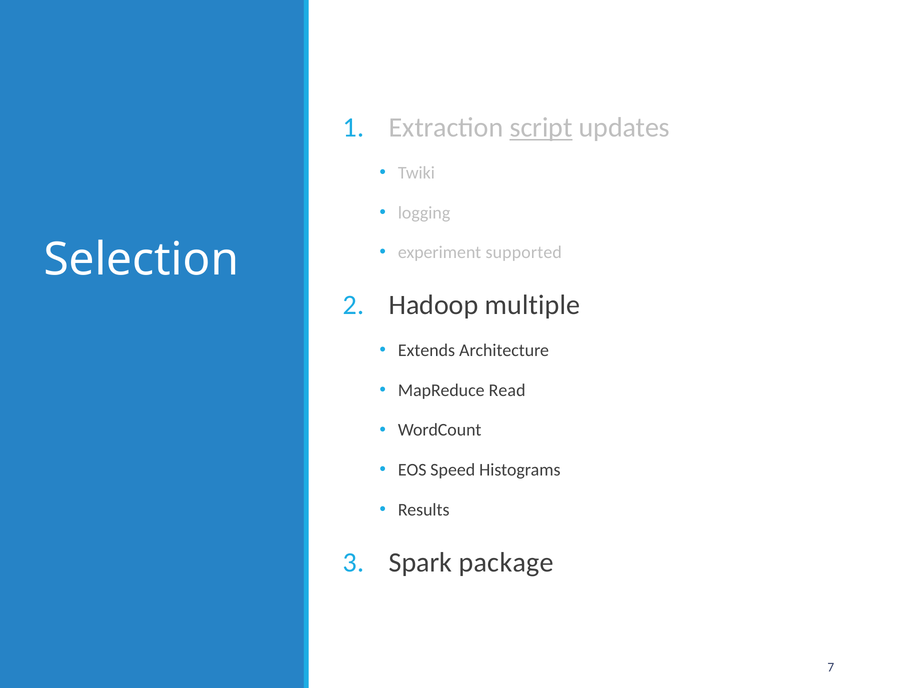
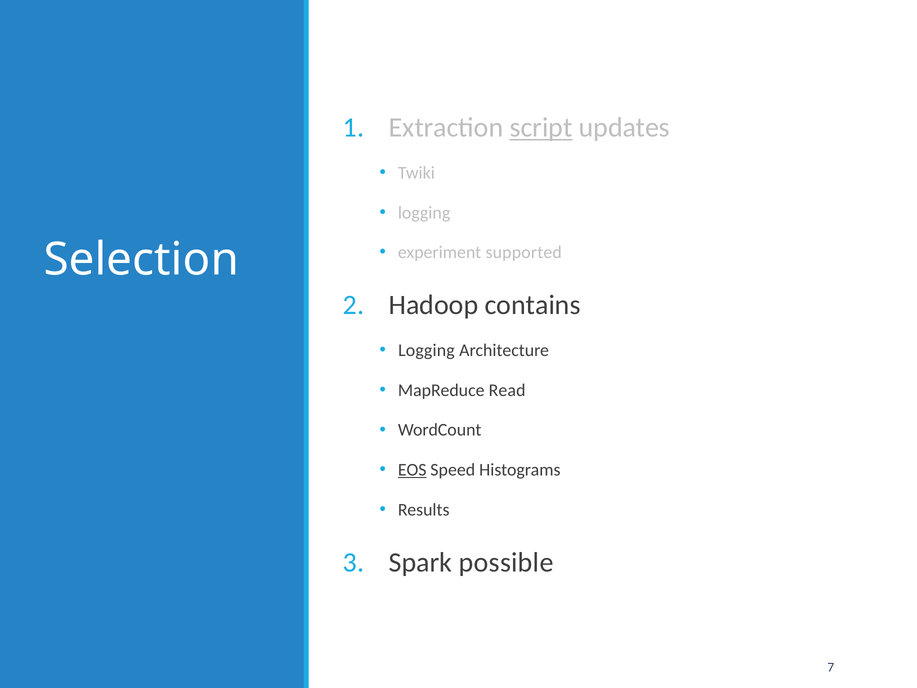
multiple: multiple -> contains (533, 305)
Extends: Extends -> Logging (426, 350)
EOS underline: none -> present (412, 470)
package: package -> possible (506, 562)
